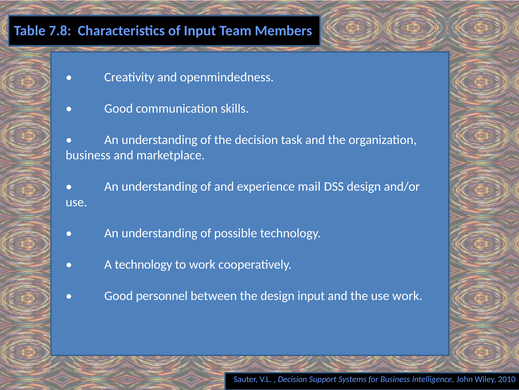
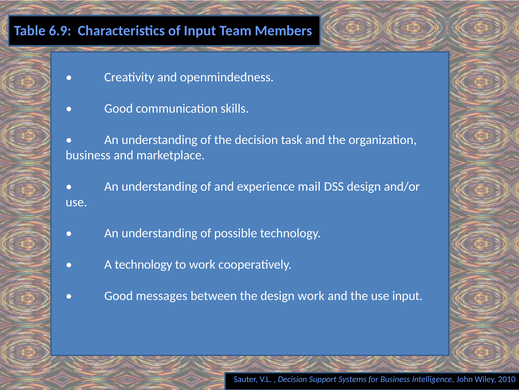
7.8: 7.8 -> 6.9 (60, 31)
personnel: personnel -> messages (162, 295)
design input: input -> work (311, 295)
use work: work -> input (407, 295)
